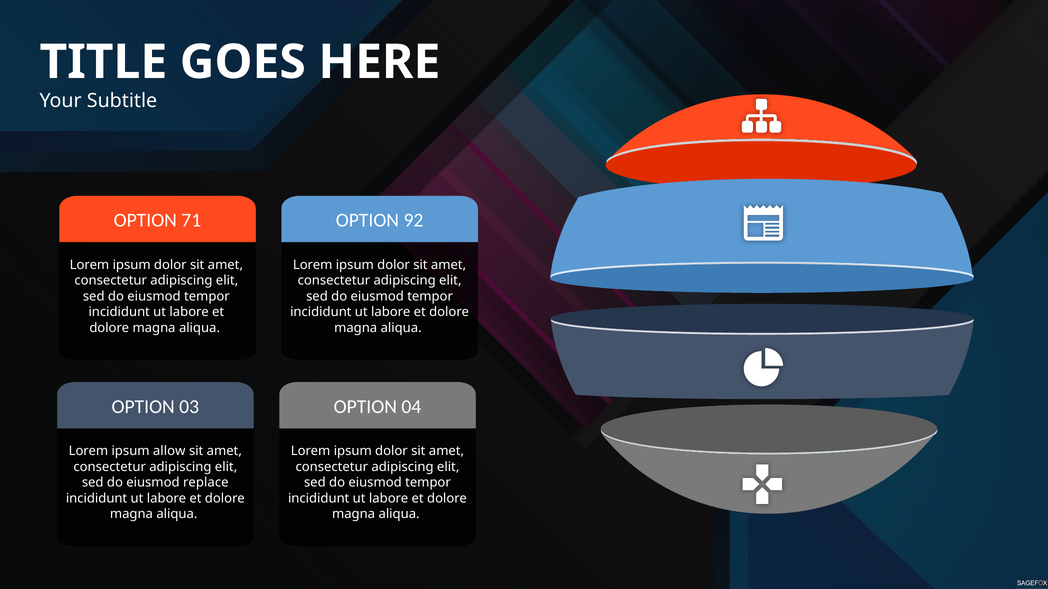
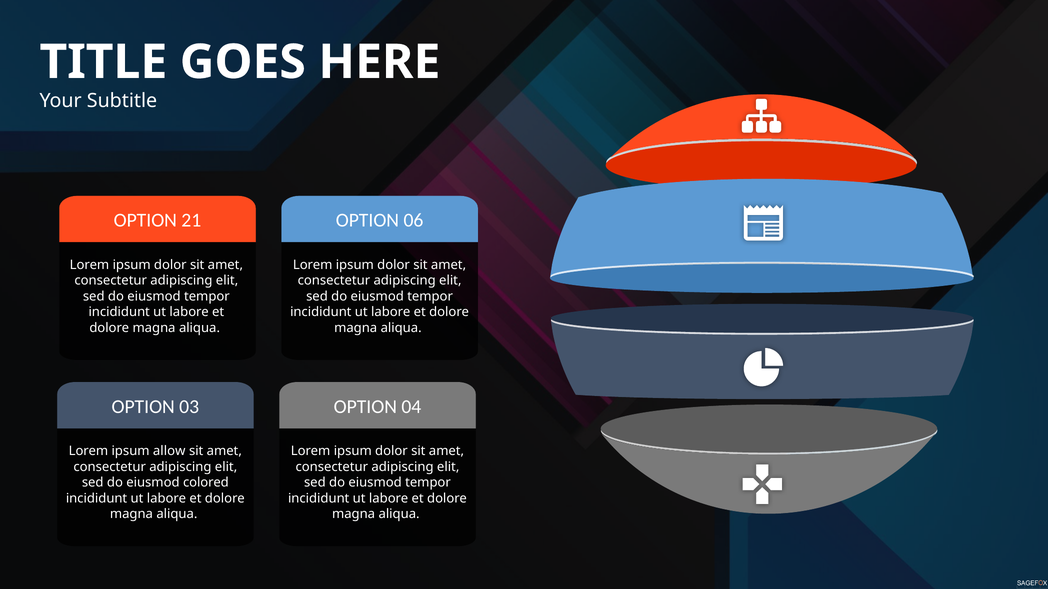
71: 71 -> 21 (191, 221)
92: 92 -> 06 (413, 221)
replace: replace -> colored (206, 483)
